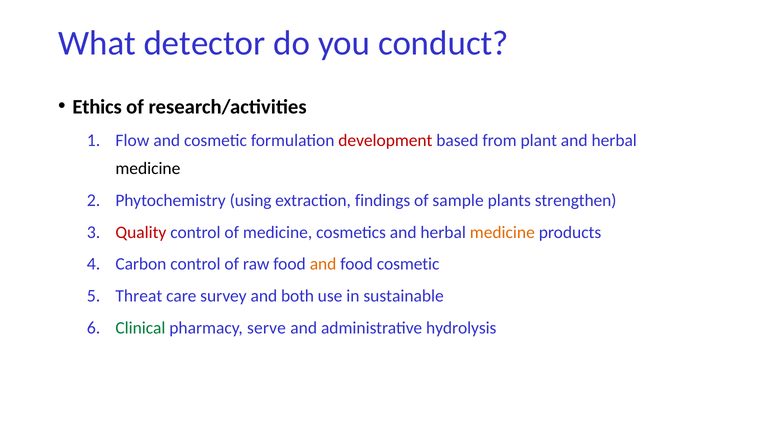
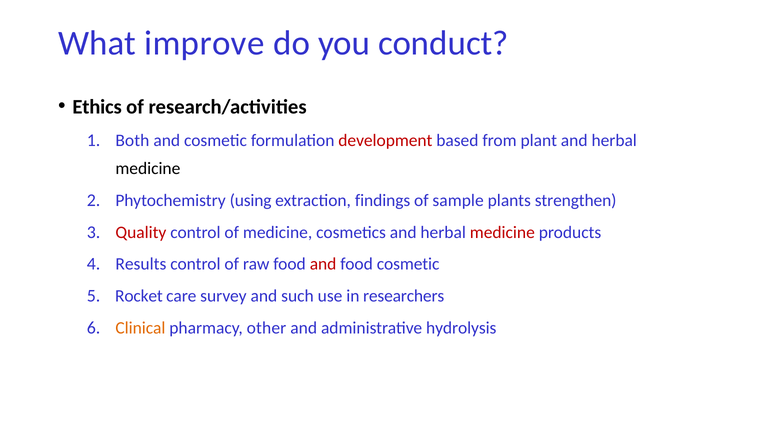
detector: detector -> improve (204, 43)
Flow: Flow -> Both (132, 140)
medicine colour: orange -> red (502, 232)
Carbon: Carbon -> Results (141, 264)
and colour: orange -> red (323, 264)
Threat: Threat -> Rocket (139, 296)
both: both -> such (297, 296)
sustainable: sustainable -> researchers (404, 296)
Clinical colour: green -> orange (140, 328)
serve: serve -> other (267, 328)
